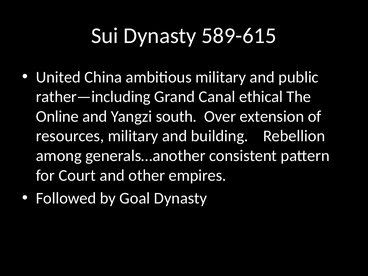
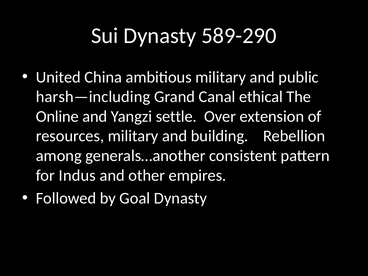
589-615: 589-615 -> 589-290 (239, 36)
rather—including: rather—including -> harsh—including (93, 97)
south: south -> settle (176, 116)
Court: Court -> Indus (77, 175)
